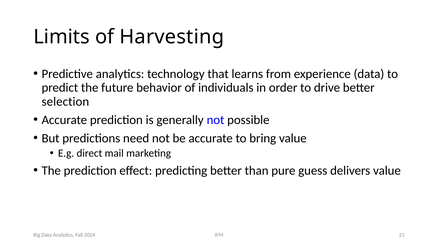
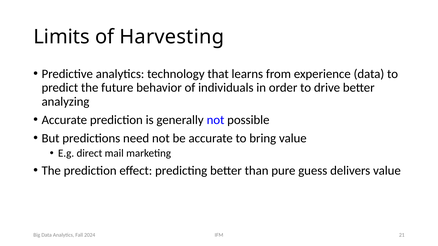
selection: selection -> analyzing (65, 102)
